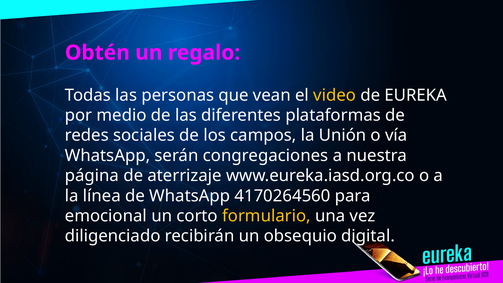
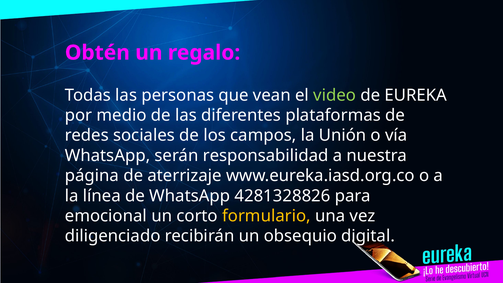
video colour: yellow -> light green (335, 95)
congregaciones: congregaciones -> responsabilidad (266, 156)
4170264560: 4170264560 -> 4281328826 (282, 196)
